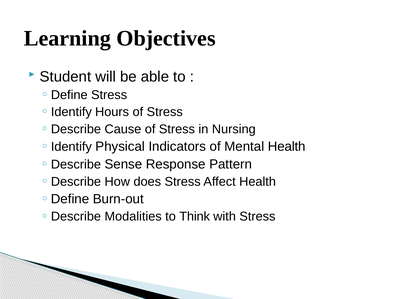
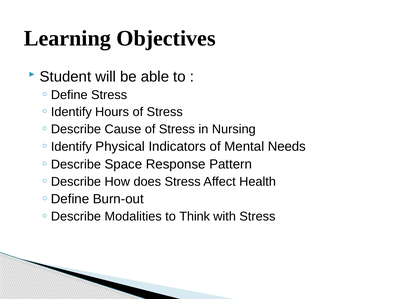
Mental Health: Health -> Needs (287, 146)
Sense: Sense -> Space (123, 164)
